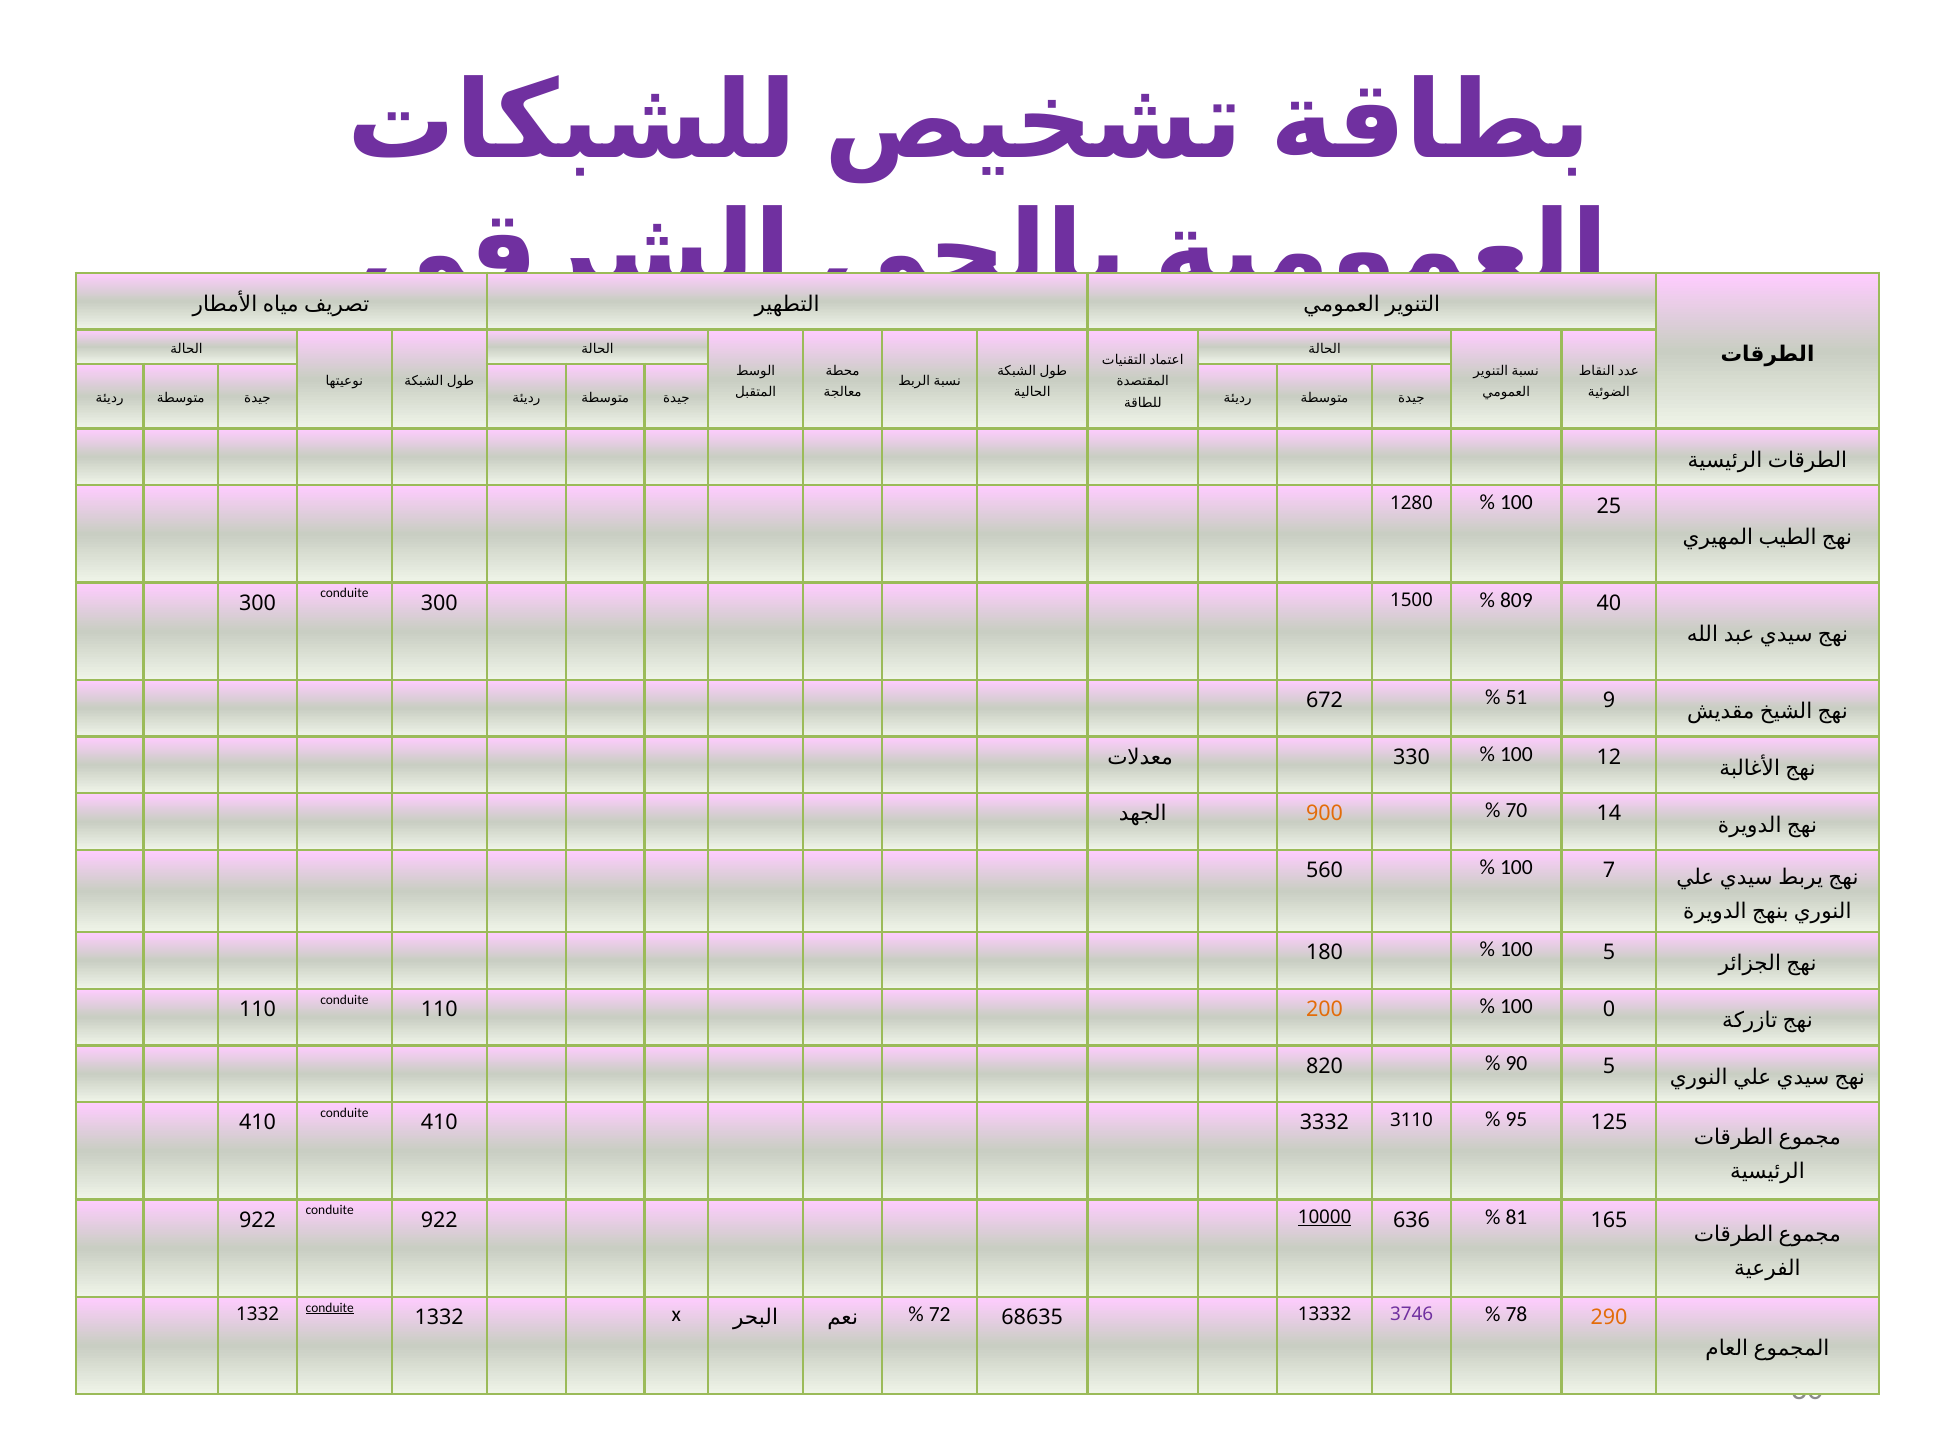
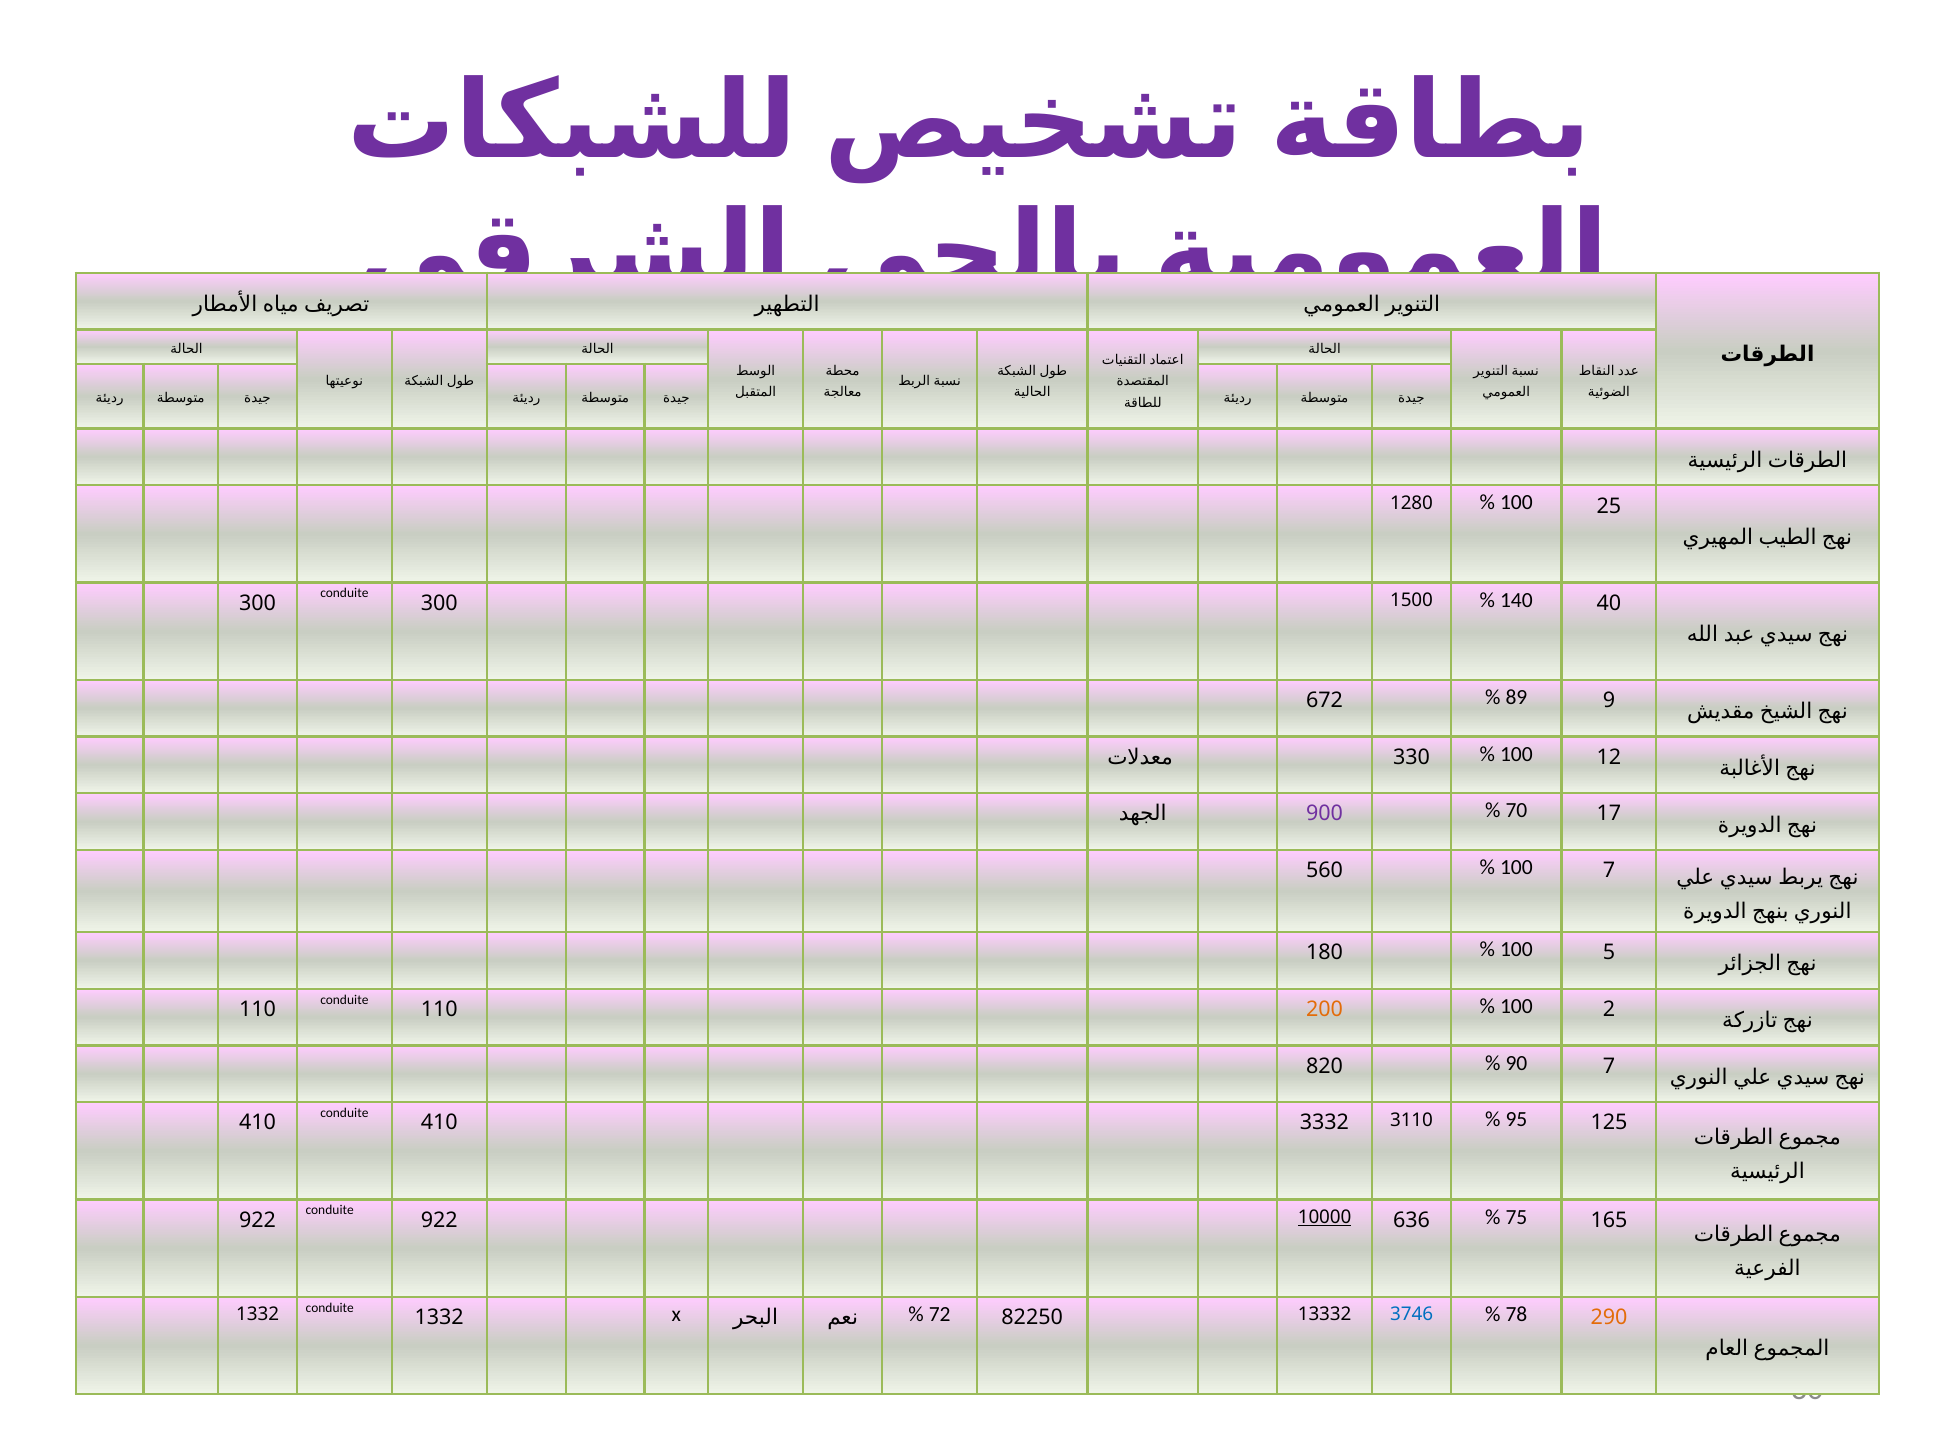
809: 809 -> 140 (1516, 600)
51: 51 -> 89 (1516, 697)
900 colour: orange -> purple (1325, 814)
14: 14 -> 17 (1609, 814)
0: 0 -> 2 (1609, 1009)
90 5: 5 -> 7 (1609, 1066)
81: 81 -> 75 (1516, 1217)
conduite underline: present -> none (330, 1308)
68635: 68635 -> 82250 (1032, 1317)
3746 colour: purple -> blue (1412, 1314)
